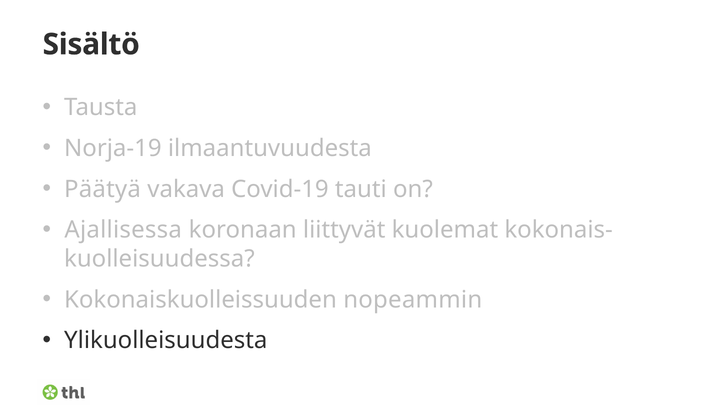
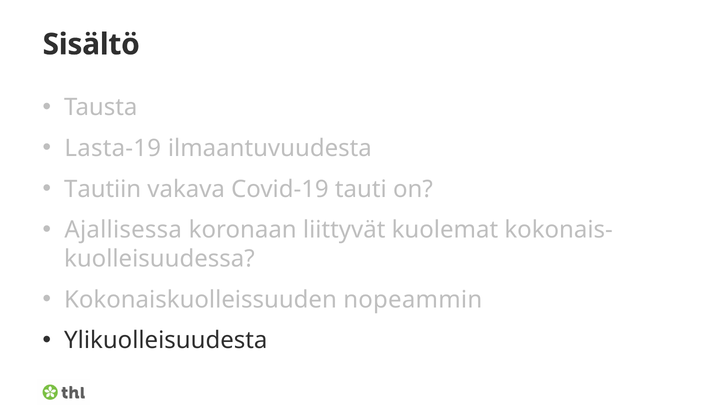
Norja-19: Norja-19 -> Lasta-19 (113, 148)
Päätyä: Päätyä -> Tautiin (103, 189)
